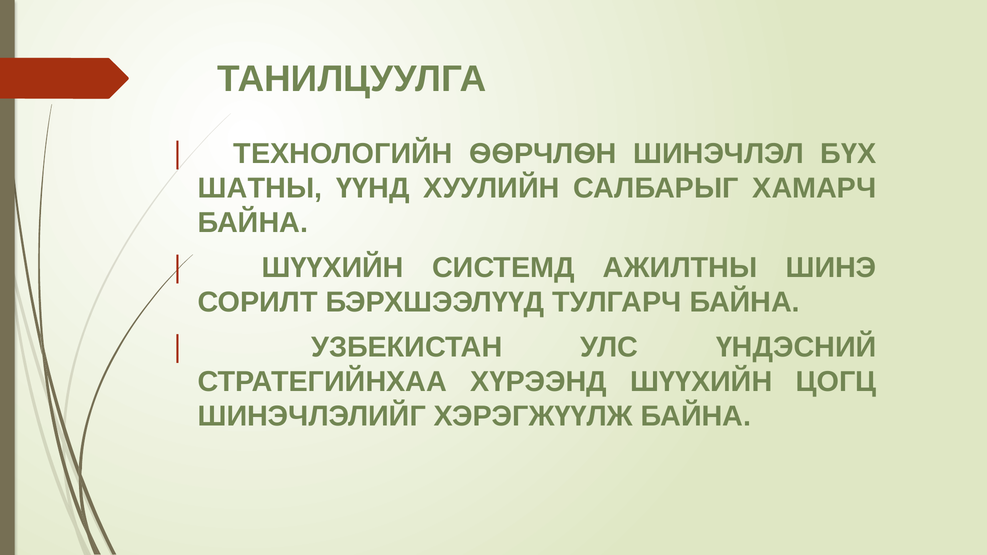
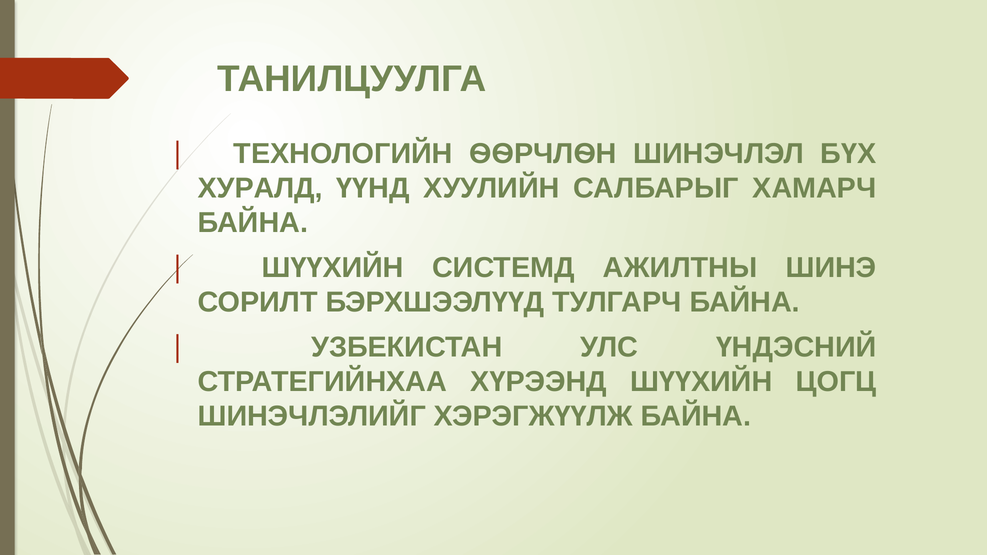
ШАТНЫ: ШАТНЫ -> ХУРАЛД (260, 188)
